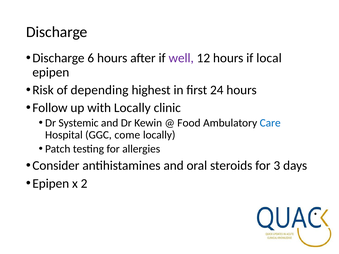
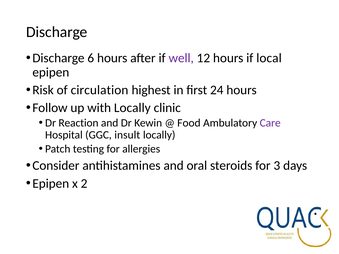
depending: depending -> circulation (100, 90)
Systemic: Systemic -> Reaction (78, 123)
Care colour: blue -> purple (270, 123)
come: come -> insult (127, 135)
